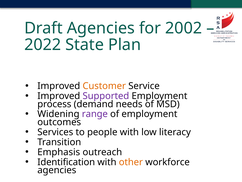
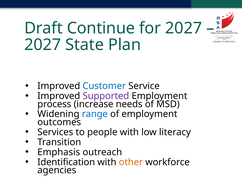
Draft Agencies: Agencies -> Continue (101, 28)
for 2002: 2002 -> 2027 (184, 28)
2022: 2022 -> 2027 (43, 45)
Customer colour: orange -> blue (104, 86)
demand: demand -> increase (94, 104)
range colour: purple -> blue (95, 114)
